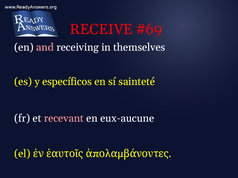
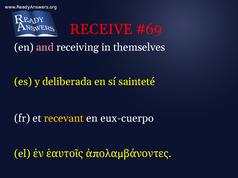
específicos: específicos -> deliberada (67, 82)
recevant colour: pink -> yellow (64, 119)
eux-aucune: eux-aucune -> eux-cuerpo (127, 119)
